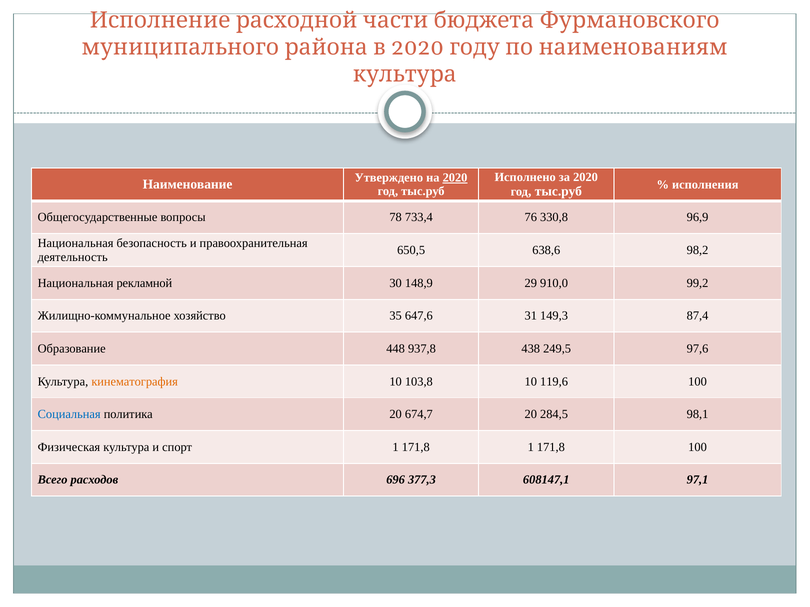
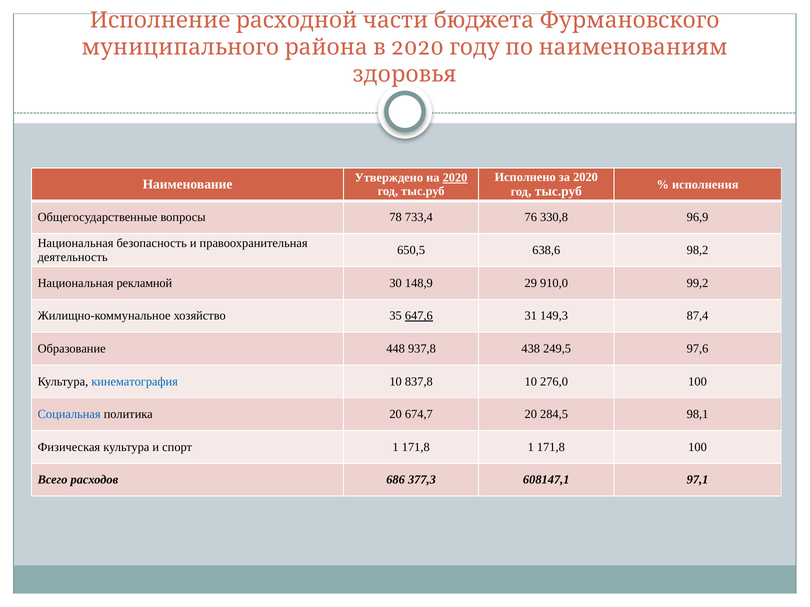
культура: культура -> здоровья (405, 74)
647,6 underline: none -> present (419, 316)
кинематография colour: orange -> blue (135, 382)
103,8: 103,8 -> 837,8 (419, 382)
119,6: 119,6 -> 276,0 (554, 382)
696: 696 -> 686 (396, 480)
